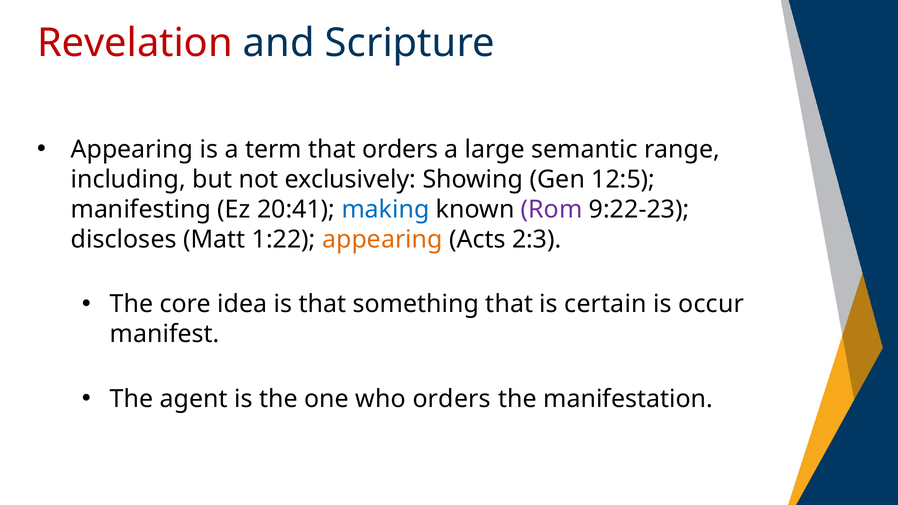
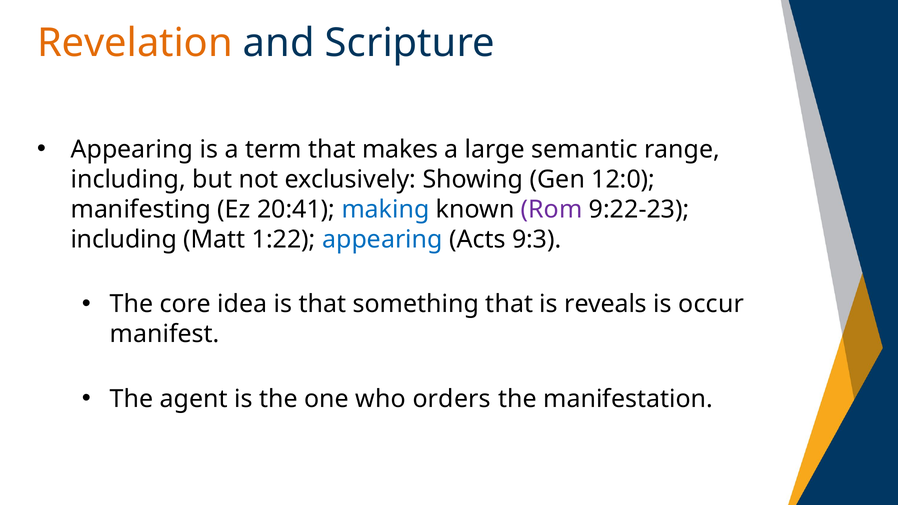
Revelation colour: red -> orange (135, 43)
that orders: orders -> makes (400, 150)
12:5: 12:5 -> 12:0 (623, 180)
discloses: discloses -> including (124, 239)
appearing colour: orange -> blue (382, 239)
2:3: 2:3 -> 9:3 (537, 239)
certain: certain -> reveals (606, 304)
